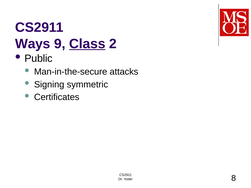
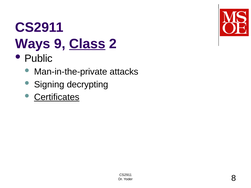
Man-in-the-secure: Man-in-the-secure -> Man-in-the-private (71, 72)
symmetric: symmetric -> decrypting (87, 85)
Certificates underline: none -> present (57, 97)
